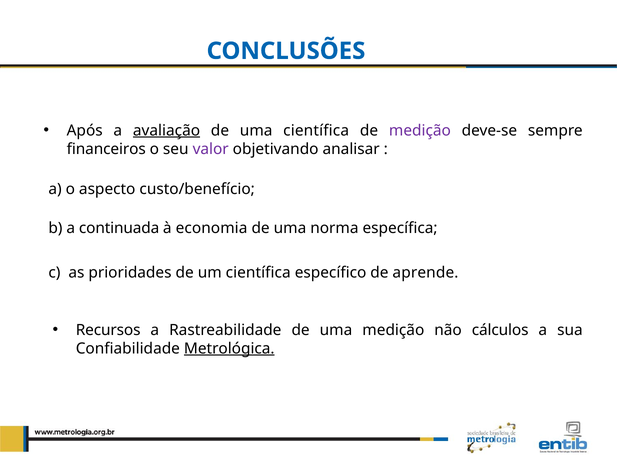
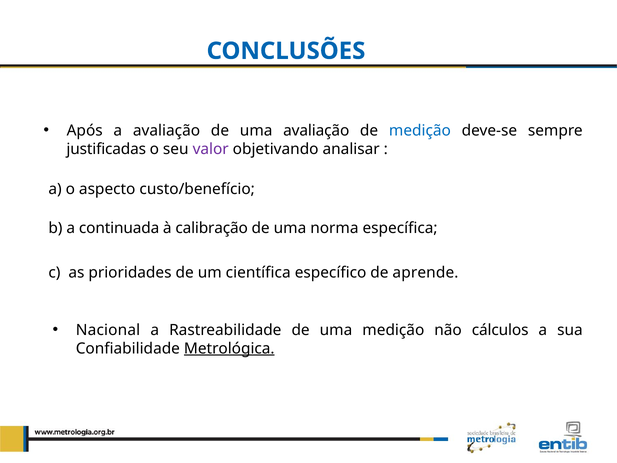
avaliação underline: present -> none (167, 130)
uma científica: científica -> avaliação (316, 130)
medição colour: purple -> blue (420, 130)
financeiros: financeiros -> justificadas (106, 149)
economia: economia -> calibração (212, 228)
Recursos: Recursos -> Nacional (108, 330)
